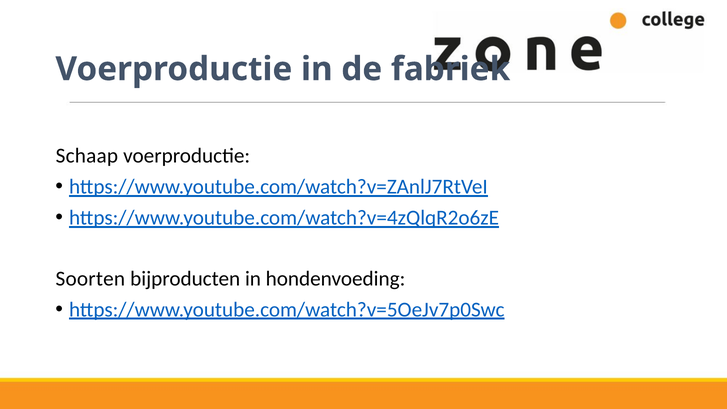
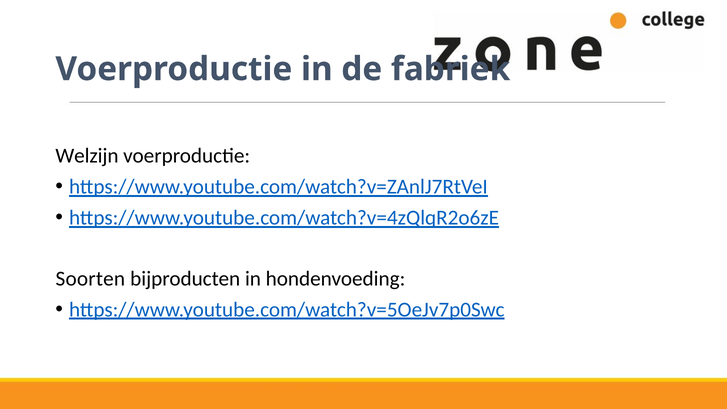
Schaap: Schaap -> Welzijn (87, 156)
